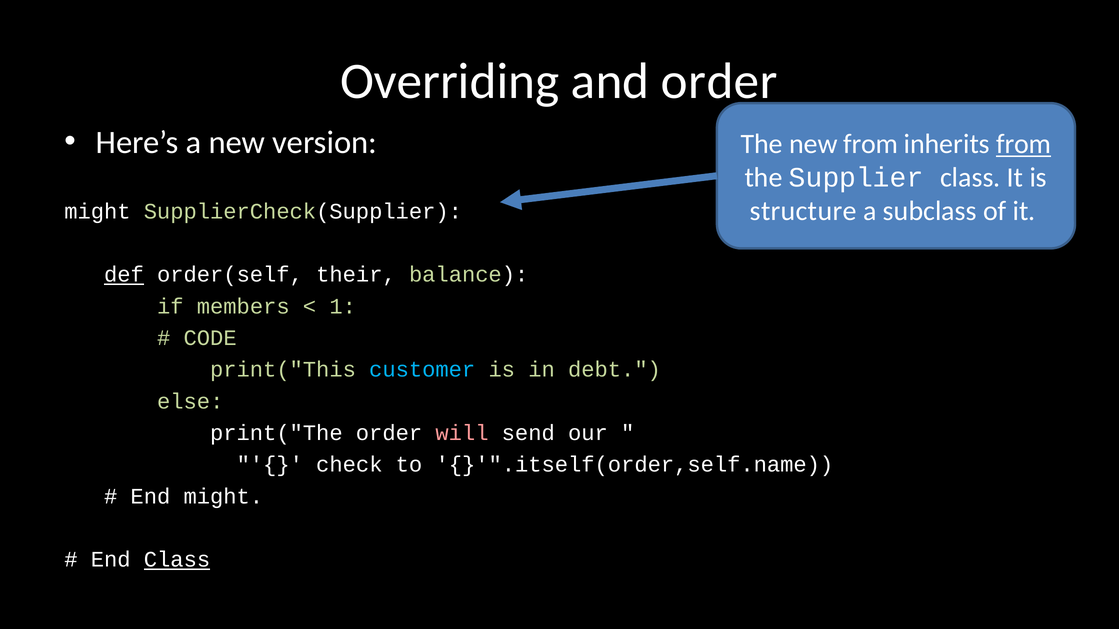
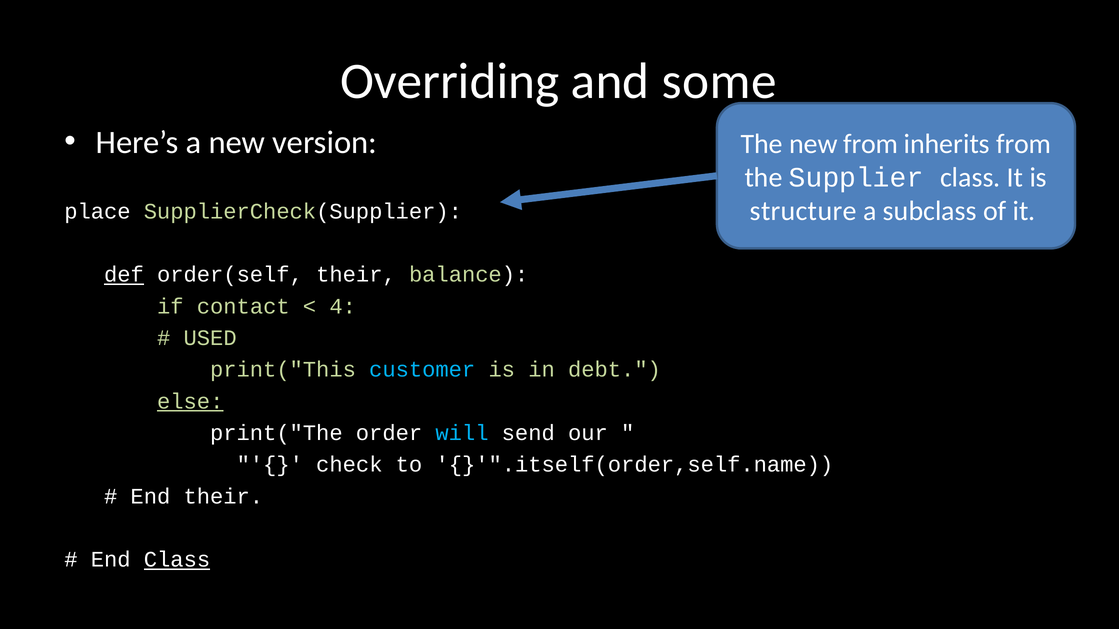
and order: order -> some (719, 81)
from underline: present -> none (1024, 144)
might: might -> place (97, 211)
members: members -> contact (243, 307)
1: 1 -> 4 (343, 307)
CODE: CODE -> USED (210, 338)
else underline: none -> present (190, 402)
will colour: pink -> light blue (462, 433)
End might: might -> their (223, 497)
